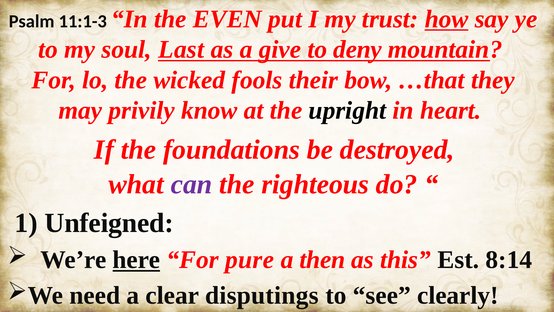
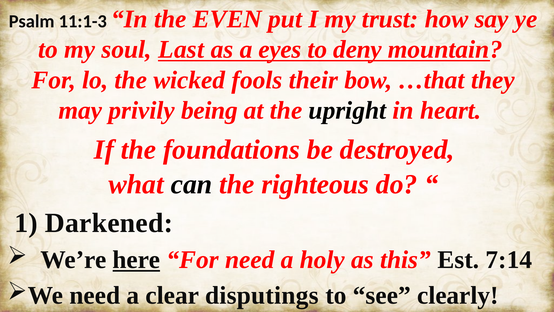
how underline: present -> none (447, 19)
give: give -> eyes (280, 50)
know: know -> being (209, 110)
can colour: purple -> black (191, 184)
Unfeigned: Unfeigned -> Darkened (109, 223)
For pure: pure -> need (250, 260)
then: then -> holy (322, 260)
8:14: 8:14 -> 7:14 (509, 260)
